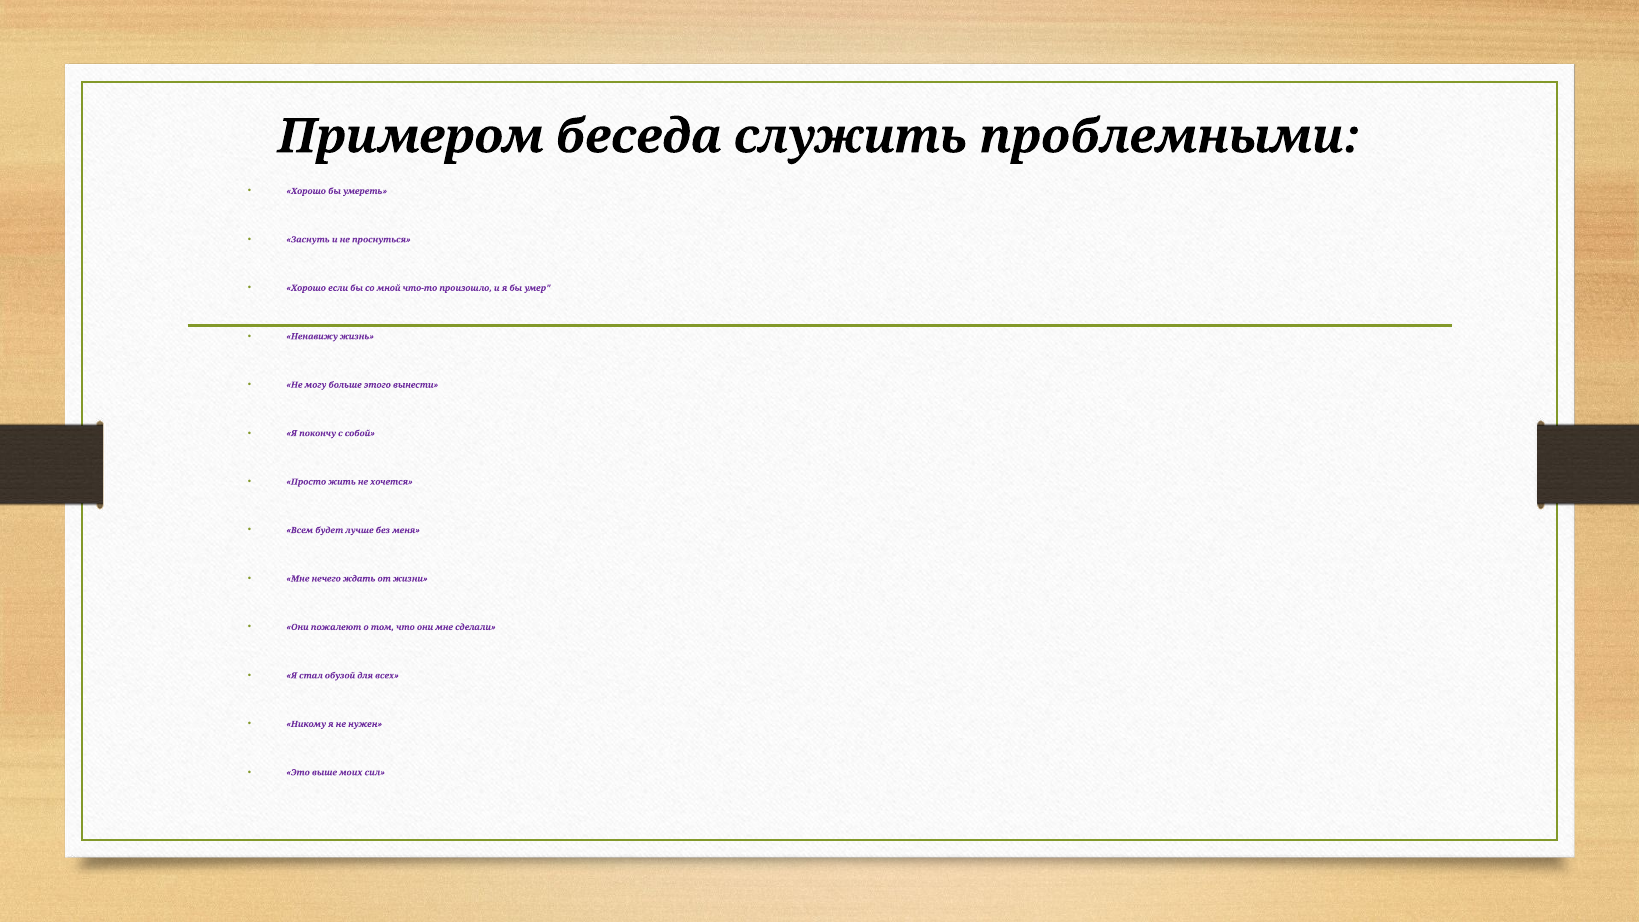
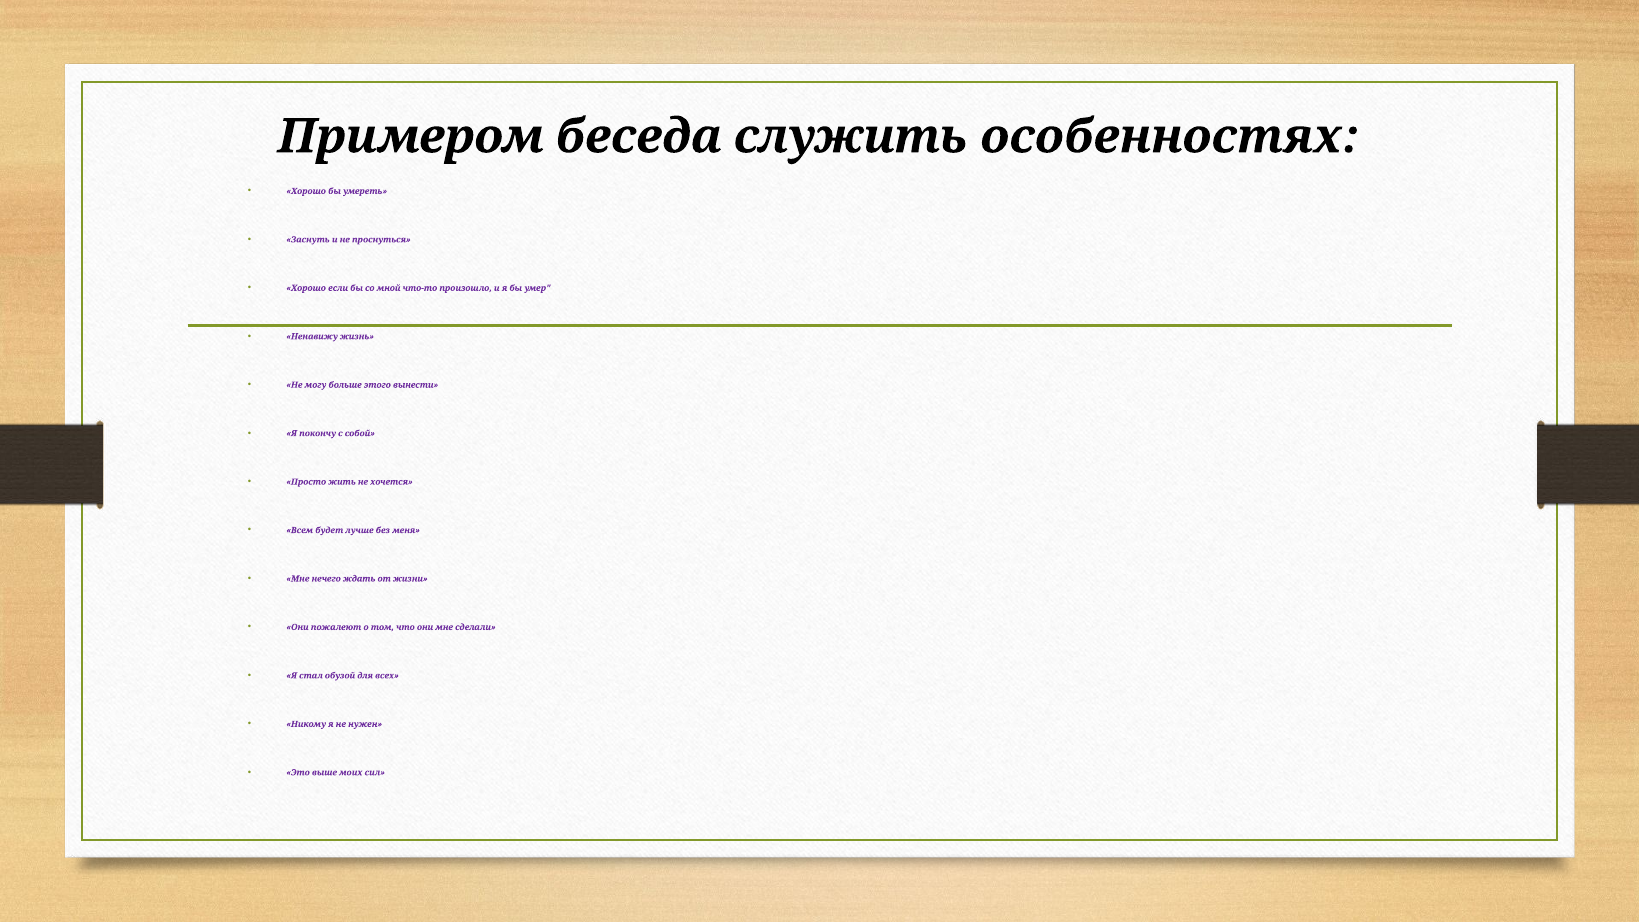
проблемными: проблемными -> особенностях (1170, 137)
